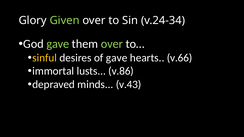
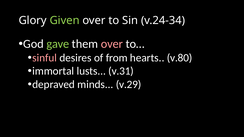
over colour: light green -> pink (112, 44)
sinful colour: yellow -> pink (45, 58)
of gave: gave -> from (117, 58)
v.66: v.66 -> v.80 (180, 58)
v.86: v.86 -> v.31 (121, 71)
v.43: v.43 -> v.29 (129, 85)
